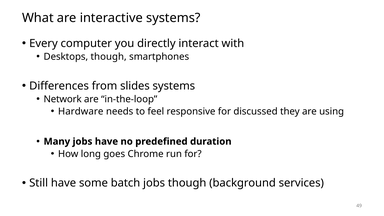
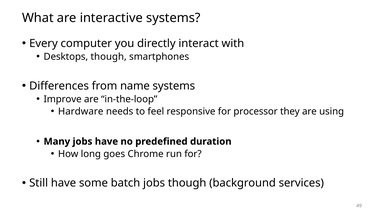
slides: slides -> name (135, 86)
Network: Network -> Improve (63, 99)
discussed: discussed -> processor (256, 111)
